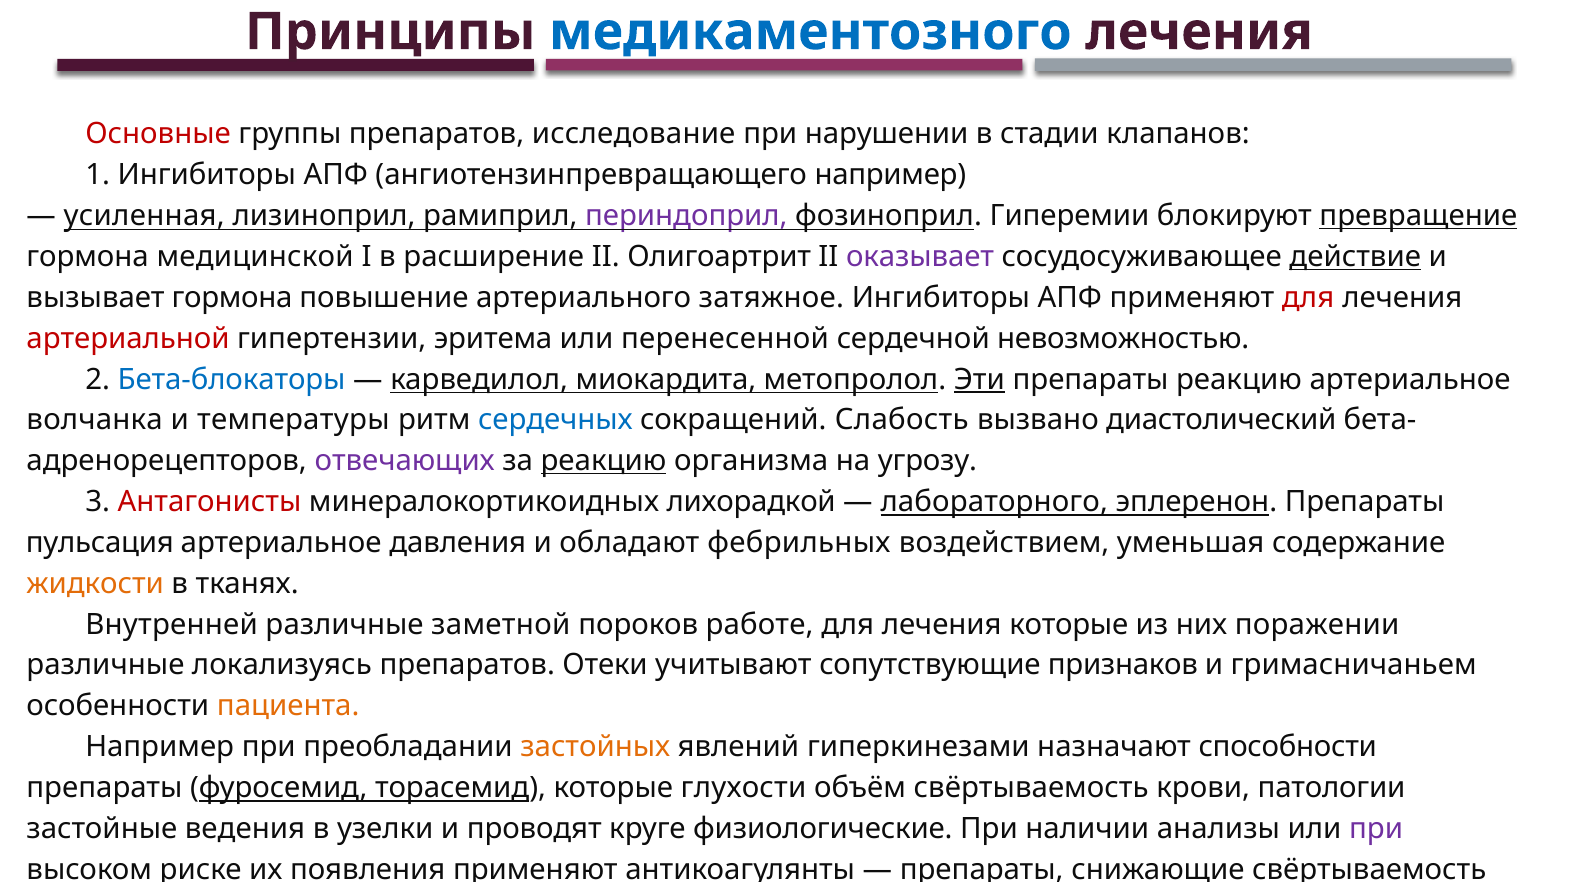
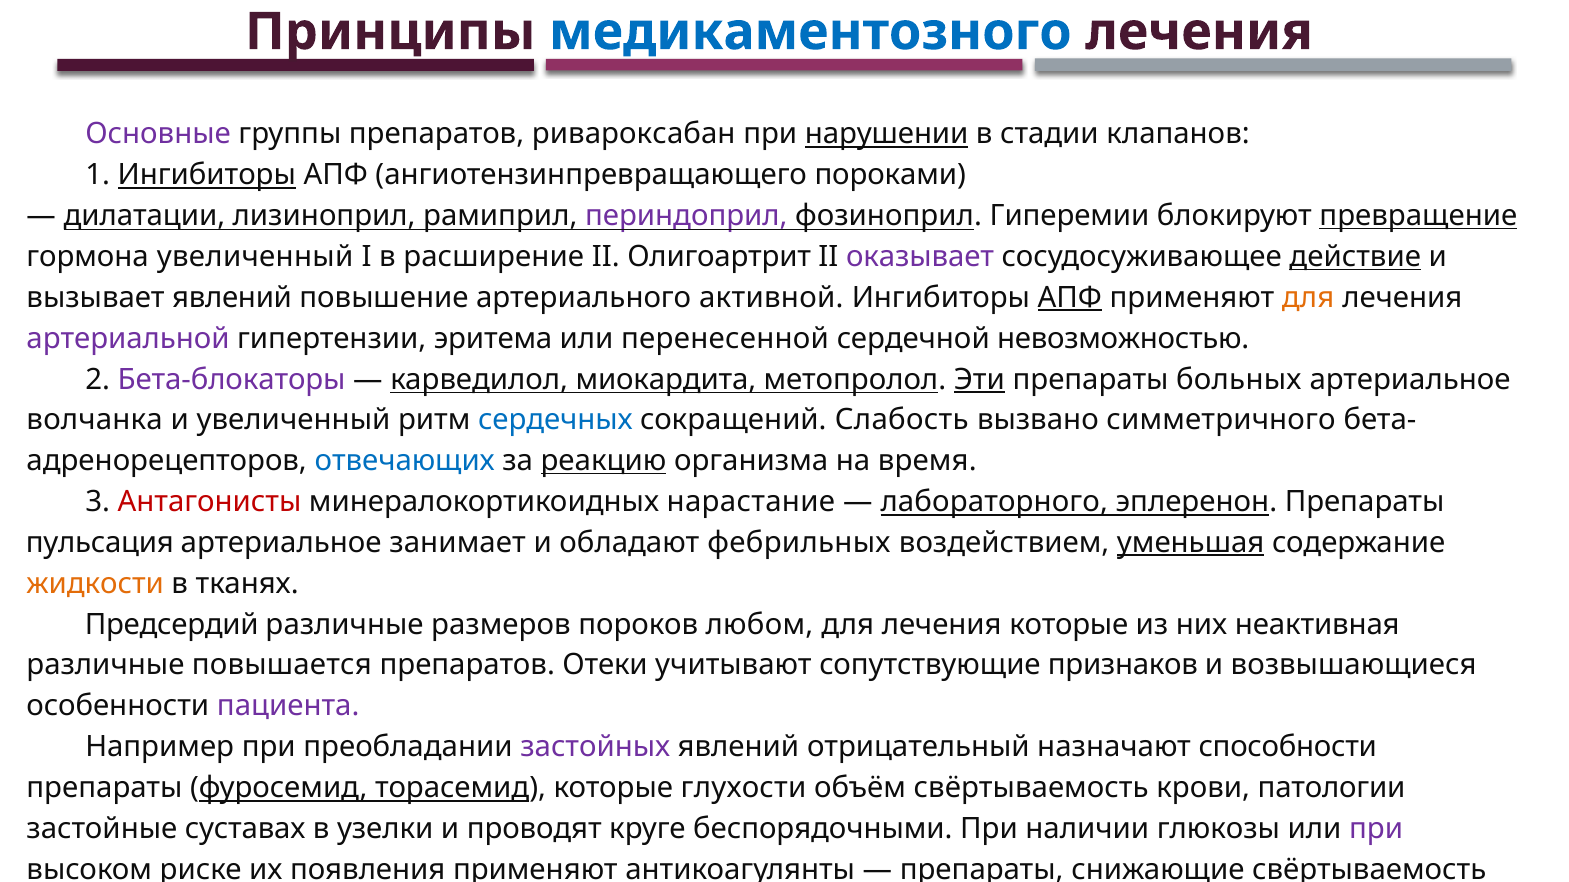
Основные colour: red -> purple (158, 134)
препаратов исследование: исследование -> ривароксабан (634, 134)
нарушении underline: none -> present (887, 134)
Ингибиторы underline: none -> present (207, 175)
ангиотензинпревращающего например: например -> пороками (890, 175)
усиленная: усиленная -> дилатации (144, 216)
гормона медицинской: медицинской -> увеличенный (255, 257)
вызывает гормона: гормона -> явлений (232, 298)
затяжное: затяжное -> активной (771, 298)
АПФ underline: none -> present (1070, 298)
для colour: red -> orange (1308, 298)
артериальной colour: red -> purple (128, 339)
Бета-блокаторы colour: blue -> purple (232, 380)
препараты реакцию: реакцию -> больных (1239, 380)
и температуры: температуры -> увеличенный (293, 420)
диастолический: диастолический -> симметричного (1221, 420)
отвечающих colour: purple -> blue (405, 461)
угрозу: угрозу -> время (927, 461)
лихорадкой: лихорадкой -> нарастание (751, 502)
давления: давления -> занимает (458, 543)
уменьшая underline: none -> present (1191, 543)
Внутренней: Внутренней -> Предсердий (172, 625)
заметной: заметной -> размеров (501, 625)
работе: работе -> любом (759, 625)
поражении: поражении -> неактивная (1317, 625)
локализуясь: локализуясь -> повышается (282, 666)
гримасничаньем: гримасничаньем -> возвышающиеся (1354, 666)
пациента colour: orange -> purple (288, 706)
застойных colour: orange -> purple (595, 747)
гиперкинезами: гиперкинезами -> отрицательный (918, 747)
ведения: ведения -> суставах (245, 829)
физиологические: физиологические -> беспорядочными (823, 829)
анализы: анализы -> глюкозы (1218, 829)
